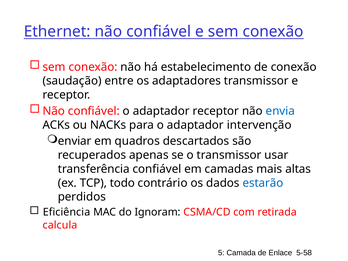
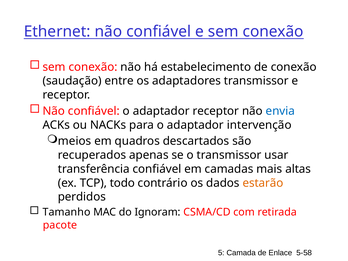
enviar: enviar -> meios (75, 141)
estarão colour: blue -> orange (263, 183)
Eficiência: Eficiência -> Tamanho (67, 212)
calcula: calcula -> pacote (60, 225)
